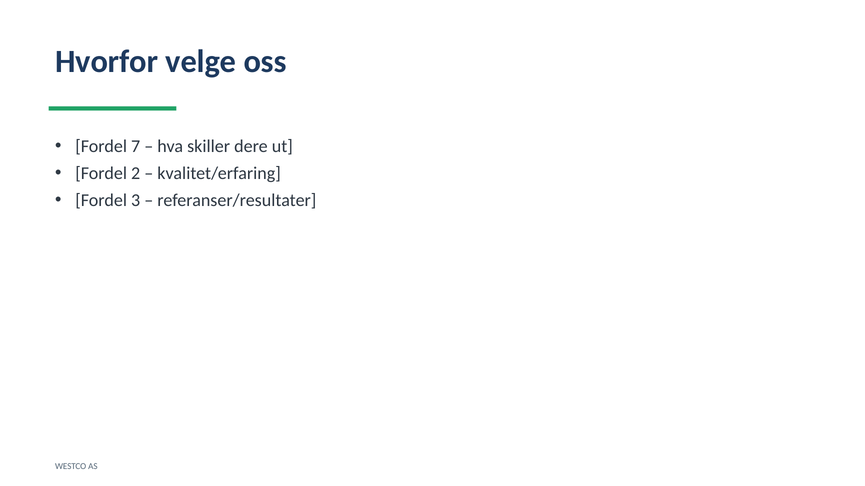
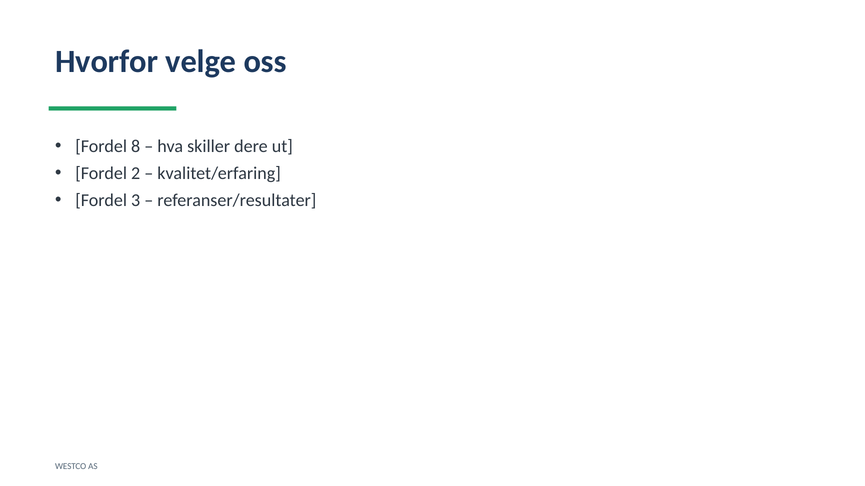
7: 7 -> 8 (136, 147)
